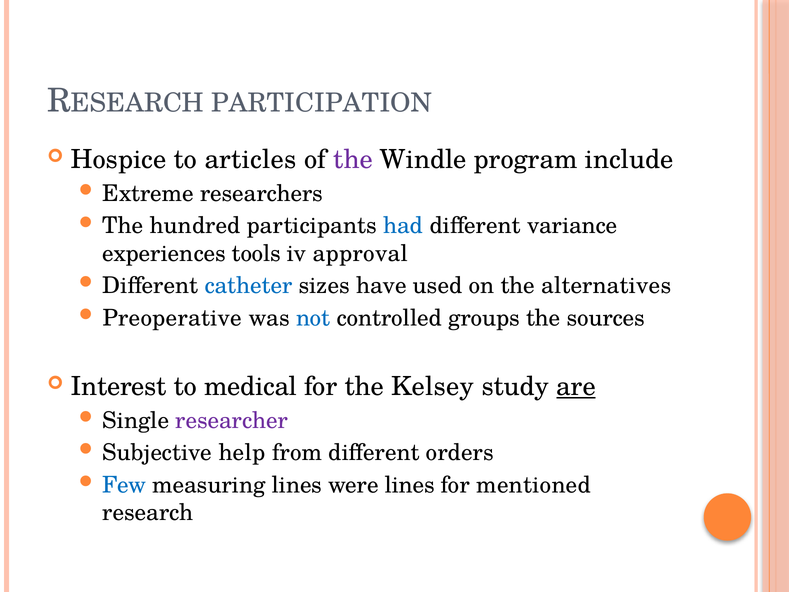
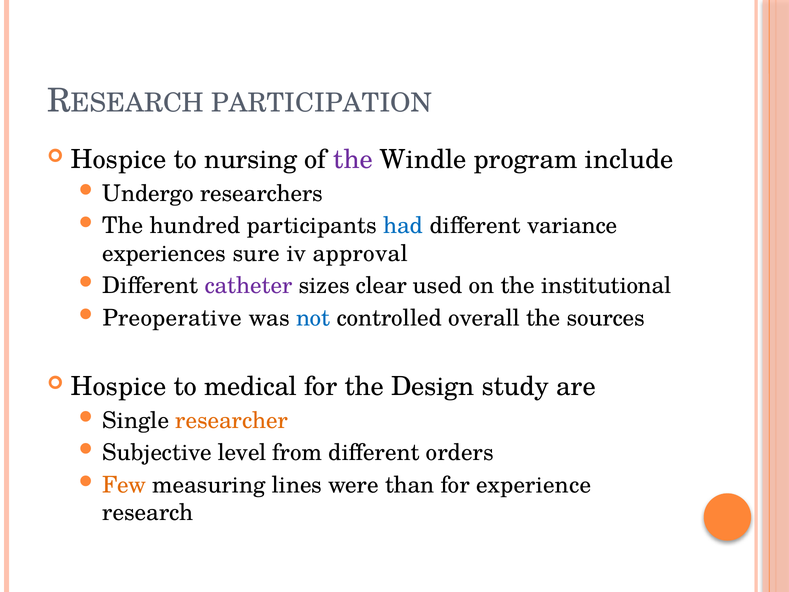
articles: articles -> nursing (251, 160)
Extreme: Extreme -> Undergo (148, 194)
tools: tools -> sure (256, 253)
catheter colour: blue -> purple (248, 286)
have: have -> clear (381, 286)
alternatives: alternatives -> institutional (606, 286)
groups: groups -> overall (484, 318)
Interest: Interest -> Hospice (119, 386)
Kelsey: Kelsey -> Design (433, 386)
are underline: present -> none (576, 386)
researcher colour: purple -> orange (232, 420)
help: help -> level (242, 453)
Few colour: blue -> orange (124, 485)
were lines: lines -> than (410, 485)
mentioned: mentioned -> experience (534, 485)
